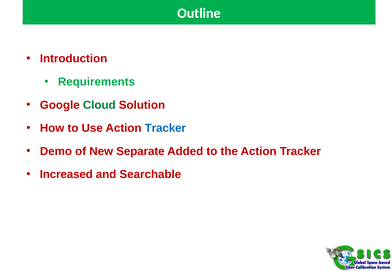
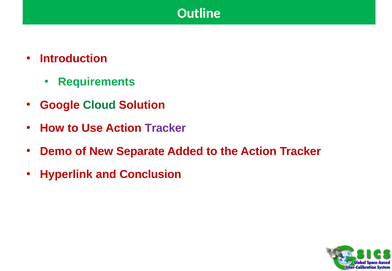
Tracker colour: blue -> purple (165, 128)
Increased: Increased -> Hyperlink (66, 175)
Searchable: Searchable -> Conclusion (150, 175)
